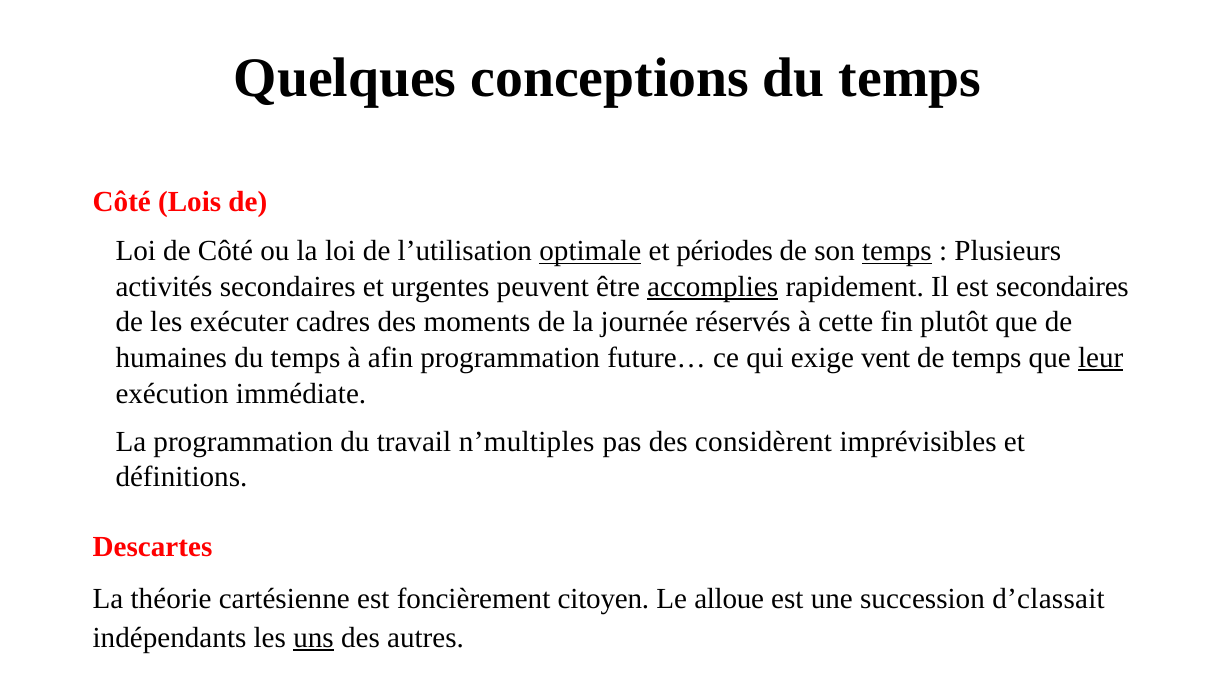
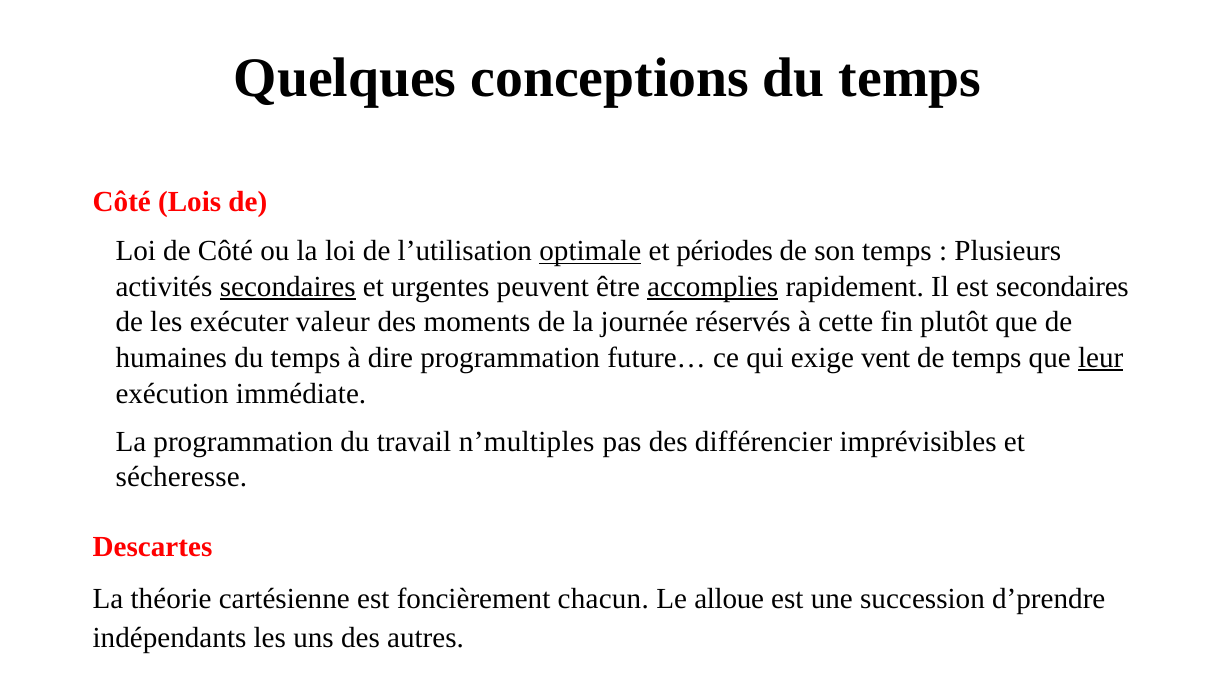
temps underline: present -> none (897, 251)
secondaires underline: none -> present (288, 287)
cadres: cadres -> valeur (333, 322)
afin: afin -> dire (390, 358)
considèrent: considèrent -> différencier (764, 442)
définitions: définitions -> sécheresse (181, 477)
citoyen: citoyen -> chacun (603, 599)
d’classait: d’classait -> d’prendre (1049, 599)
uns underline: present -> none (314, 638)
